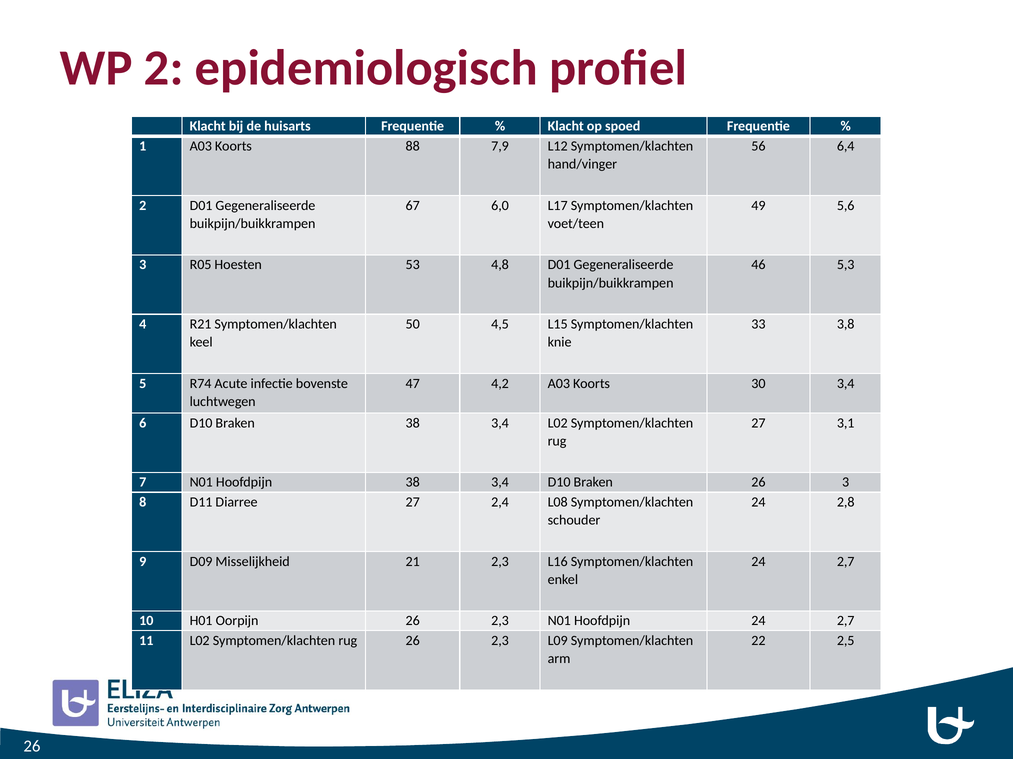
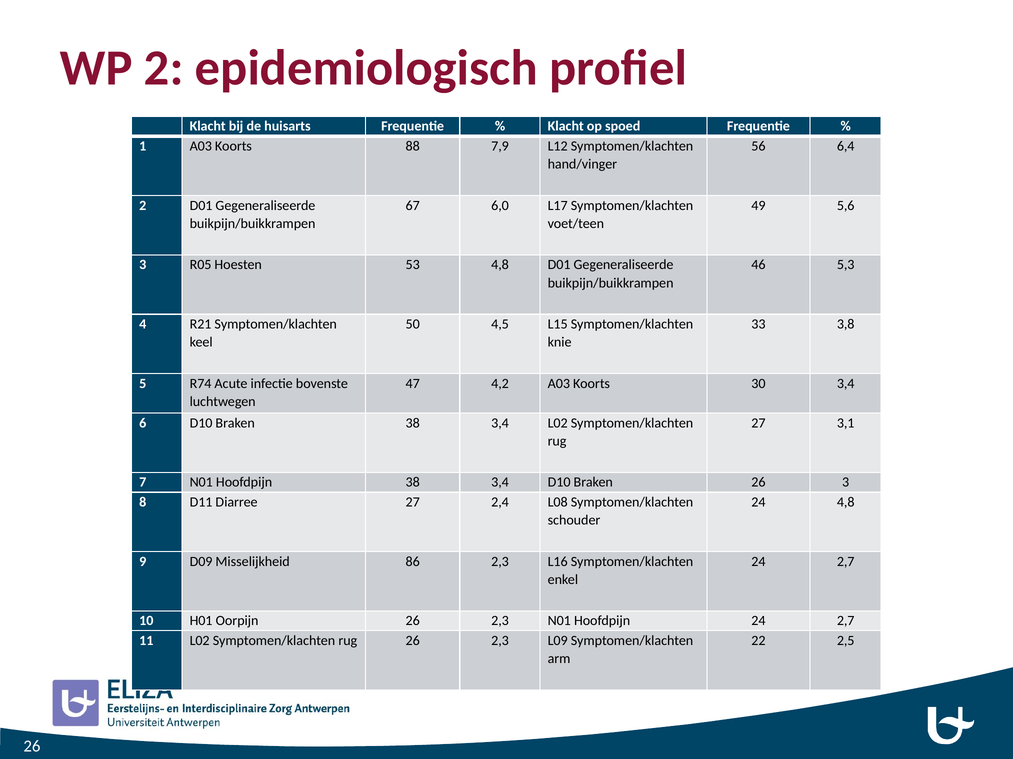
24 2,8: 2,8 -> 4,8 (846, 503)
21: 21 -> 86 (413, 562)
